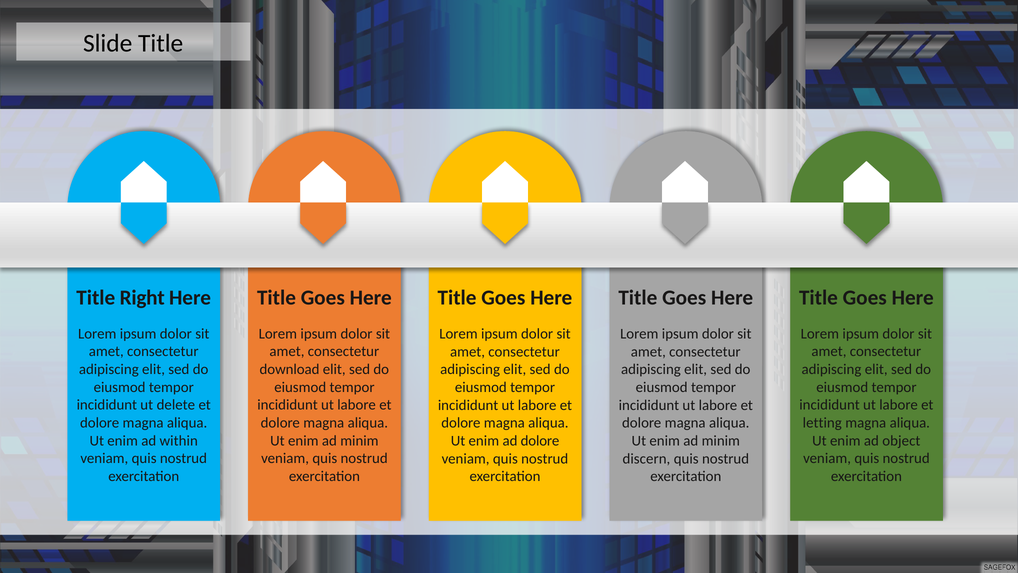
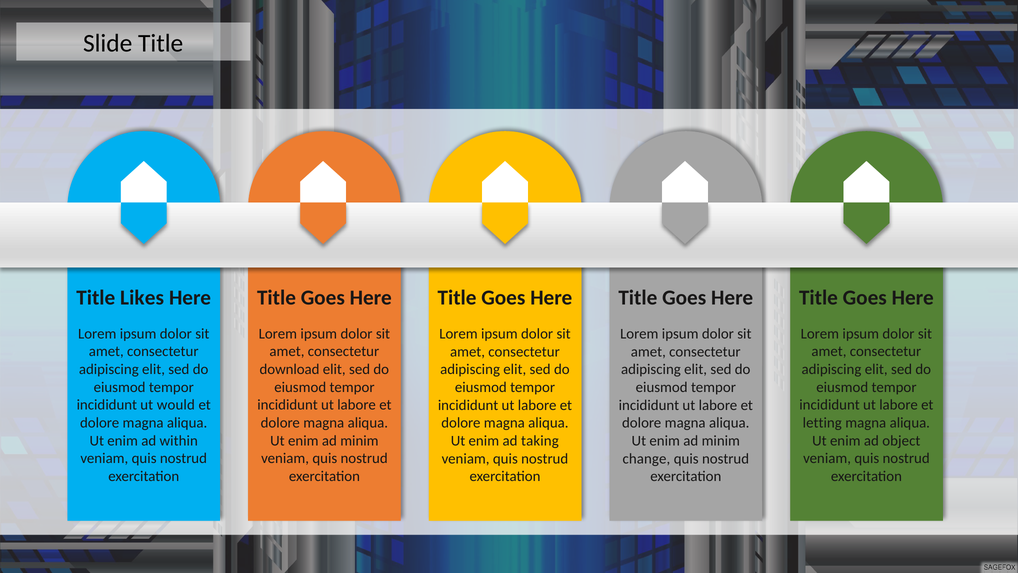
Right: Right -> Likes (142, 297)
delete: delete -> would (176, 405)
ad dolore: dolore -> taking (540, 441)
discern: discern -> change (646, 458)
